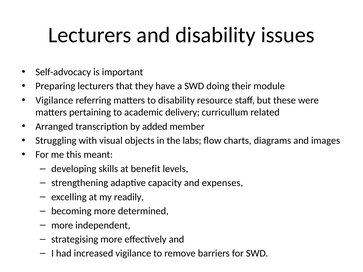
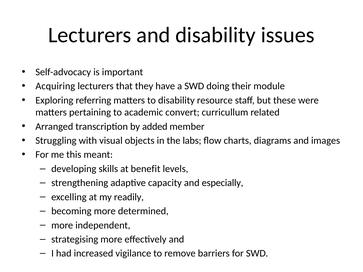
Preparing: Preparing -> Acquiring (55, 86)
Vigilance: Vigilance -> Exploring (54, 100)
delivery: delivery -> convert (182, 112)
expenses: expenses -> especially (223, 183)
